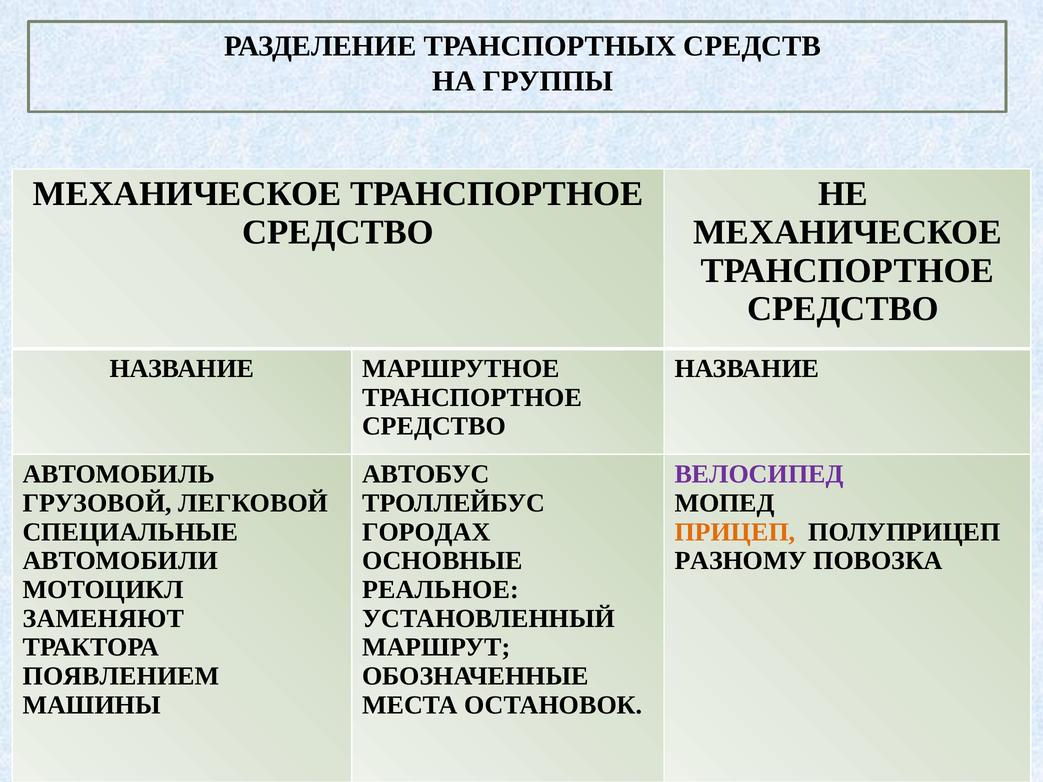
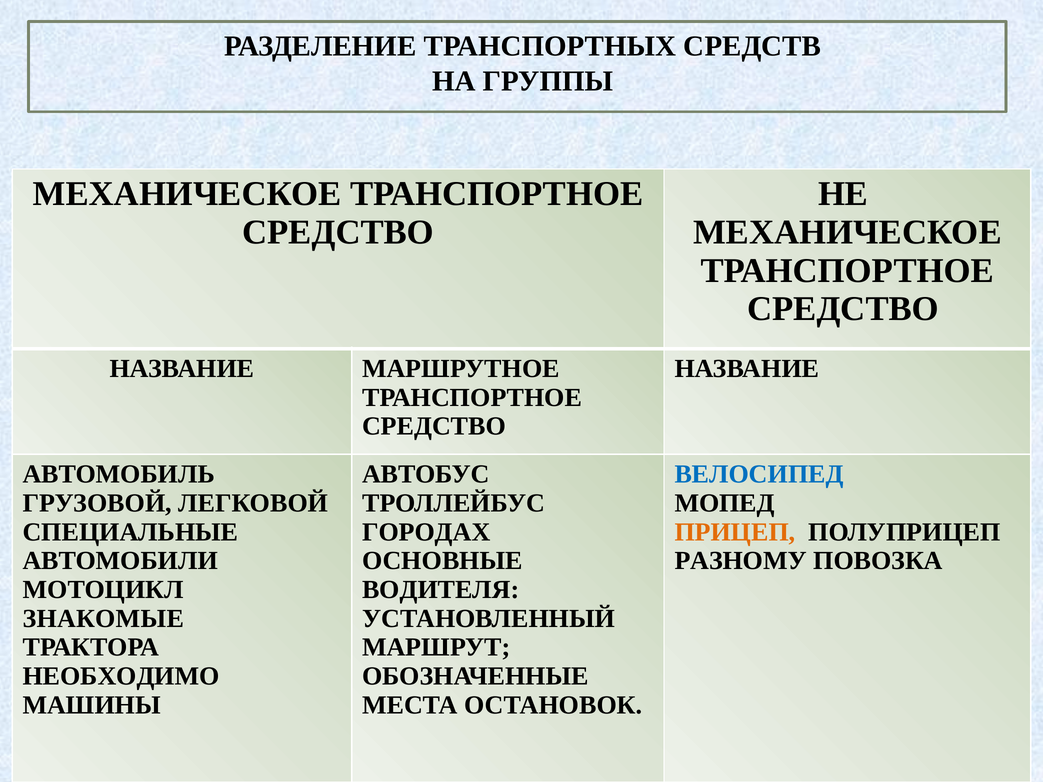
ВЕЛОСИПЕД colour: purple -> blue (759, 474)
РЕАЛЬНОЕ: РЕАЛЬНОЕ -> ВОДИТЕЛЯ (441, 590)
ЗАМЕНЯЮТ: ЗАМЕНЯЮТ -> ЗНАКОМЫЕ (103, 619)
ПОЯВЛЕНИЕМ: ПОЯВЛЕНИЕМ -> НЕОБХОДИМО (121, 676)
